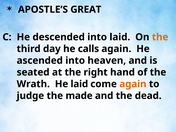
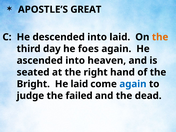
calls: calls -> foes (88, 49)
Wrath: Wrath -> Bright (33, 84)
again colour: orange -> blue (133, 84)
made: made -> failed (79, 96)
